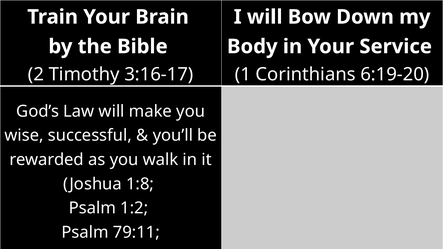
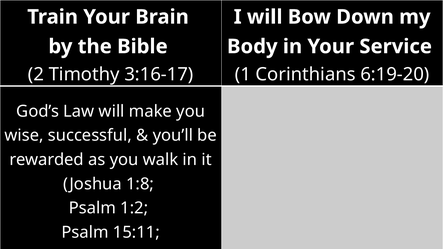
79:11: 79:11 -> 15:11 (136, 233)
